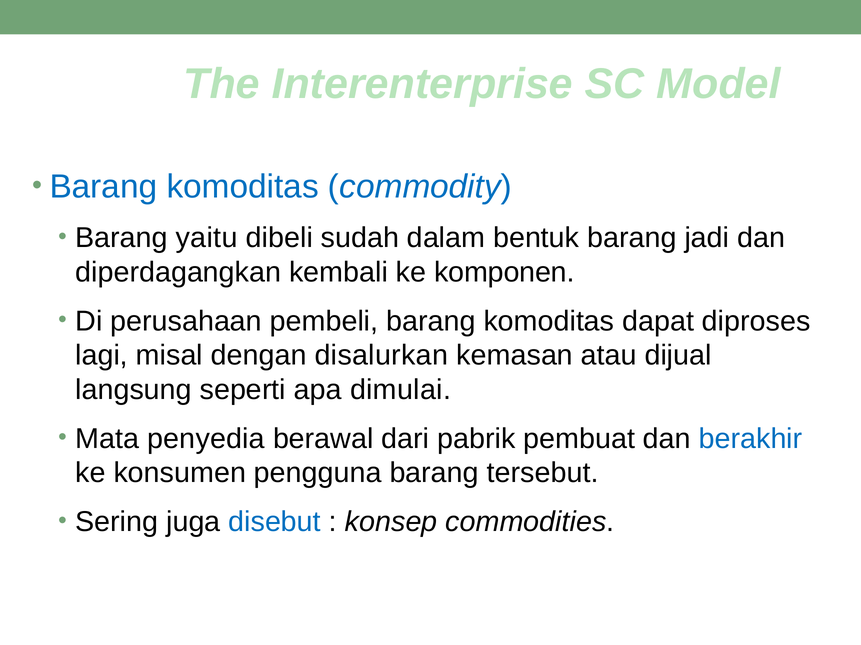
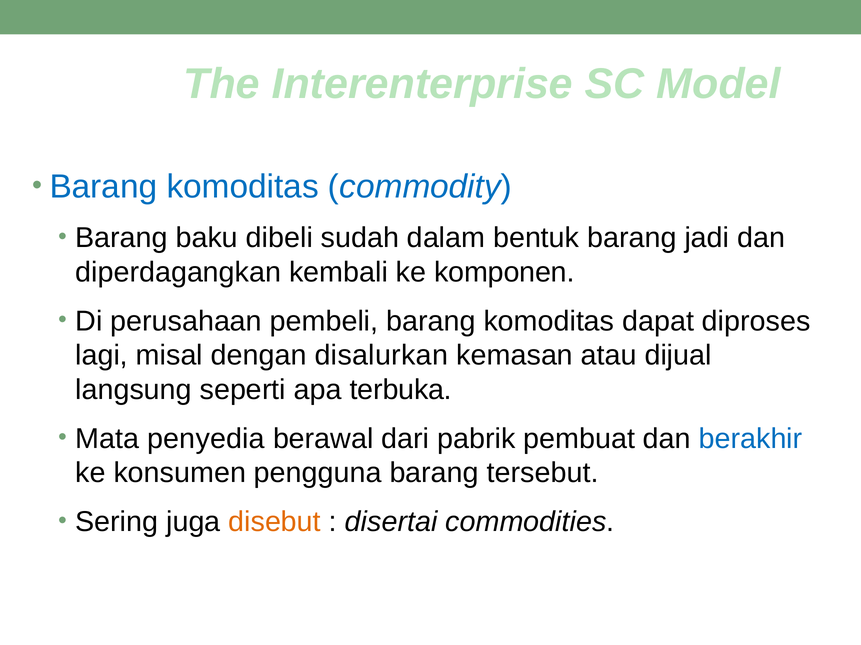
yaitu: yaitu -> baku (207, 238)
dimulai: dimulai -> terbuka (401, 390)
disebut colour: blue -> orange (275, 522)
konsep: konsep -> disertai (391, 522)
